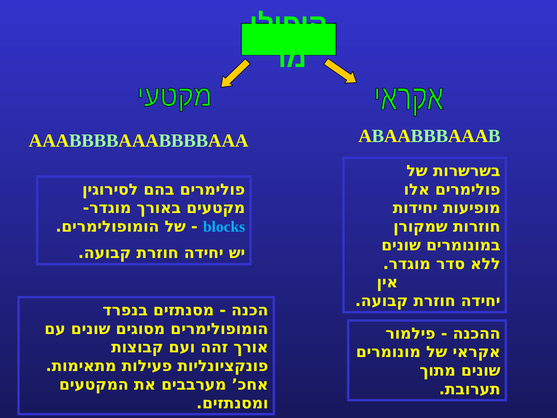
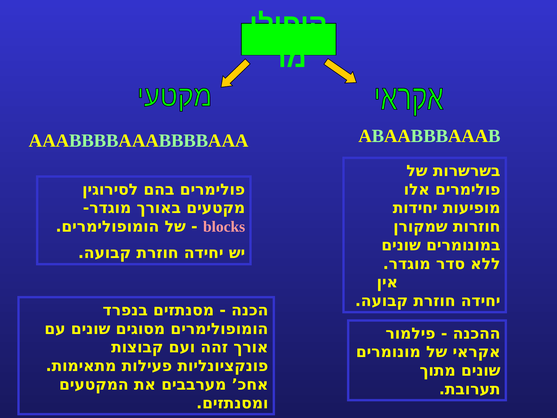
blocks colour: light blue -> pink (224, 227)
